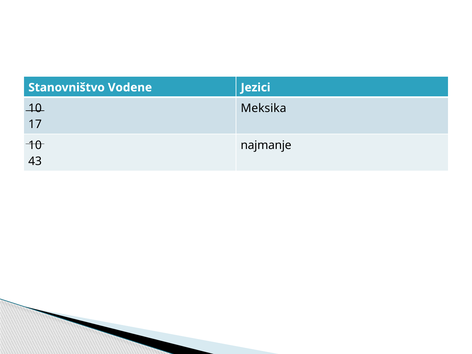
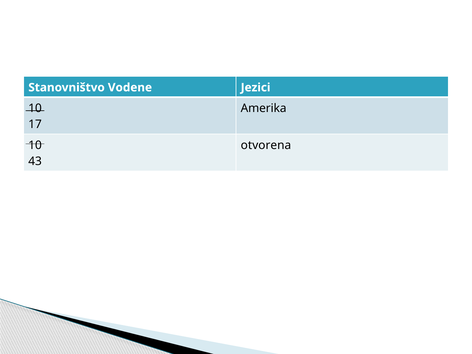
Meksika: Meksika -> Amerika (264, 108)
najmanje: najmanje -> otvorena (266, 145)
